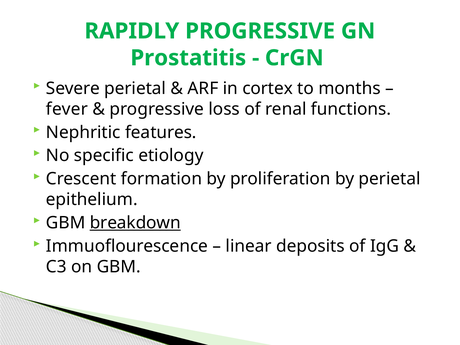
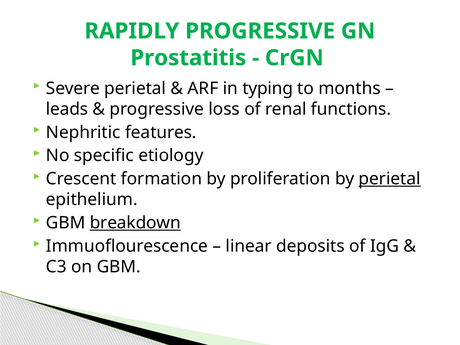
cortex: cortex -> typing (268, 88)
fever: fever -> leads (67, 109)
perietal underline: none -> present (390, 179)
